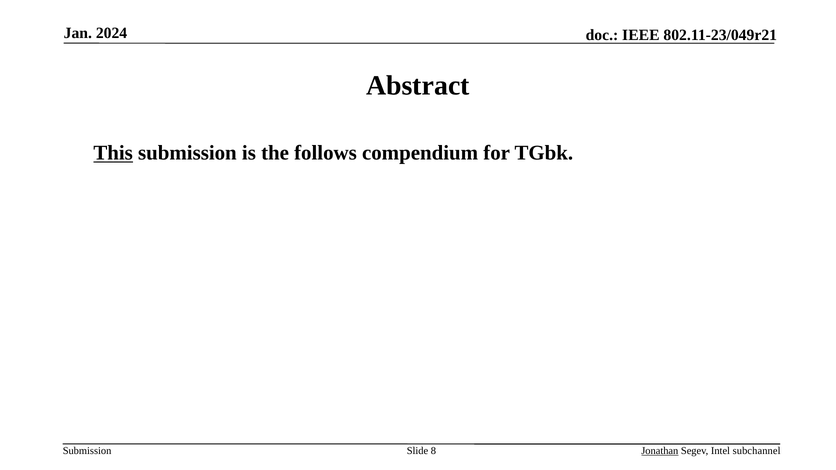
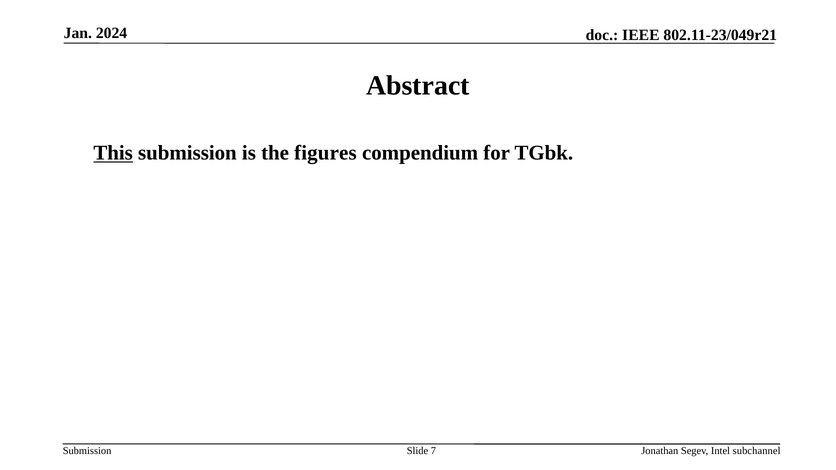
follows: follows -> figures (325, 153)
8: 8 -> 7 (433, 451)
Jonathan underline: present -> none (660, 451)
